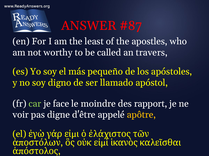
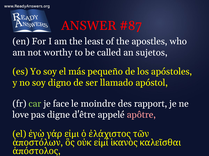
travers: travers -> sujetos (152, 53)
voir: voir -> love (21, 115)
apôtre colour: yellow -> pink (141, 115)
